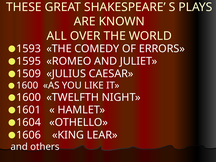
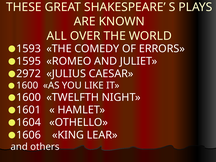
1509: 1509 -> 2972 (29, 74)
